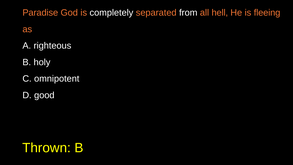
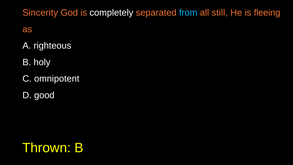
Paradise: Paradise -> Sincerity (40, 13)
from colour: white -> light blue (188, 13)
hell: hell -> still (220, 13)
